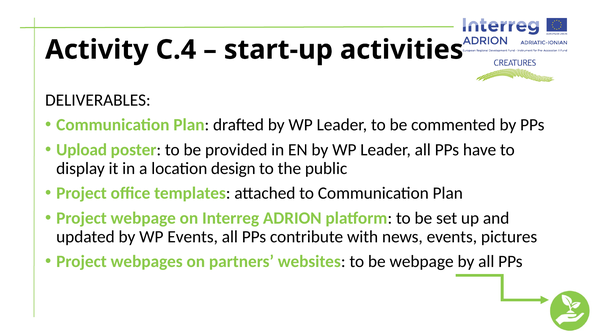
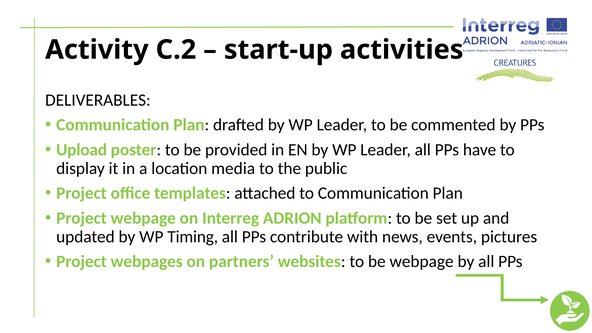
C.4: C.4 -> C.2 (176, 50)
design: design -> media (233, 168)
WP Events: Events -> Timing (193, 237)
